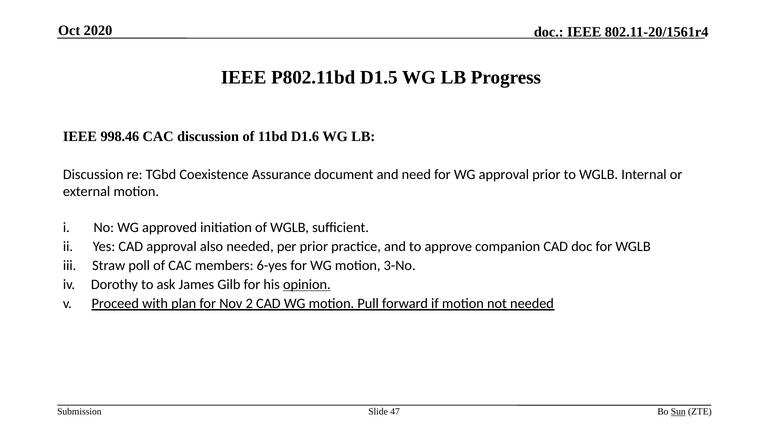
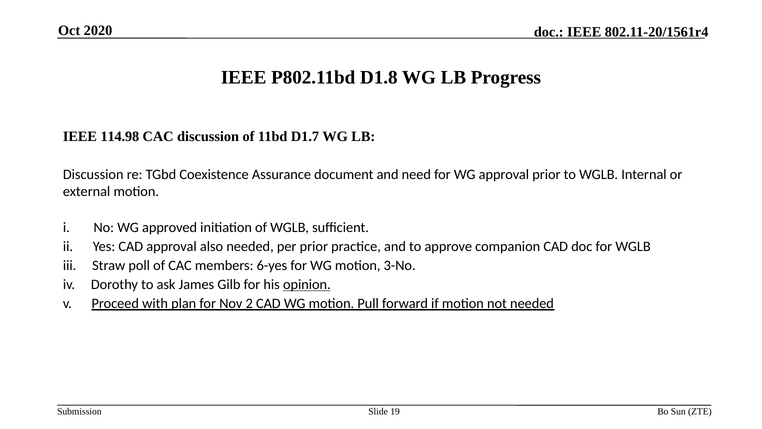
D1.5: D1.5 -> D1.8 (379, 77)
998.46: 998.46 -> 114.98 (120, 136)
D1.6: D1.6 -> D1.7 (305, 136)
47: 47 -> 19 (395, 411)
Sun underline: present -> none (678, 411)
